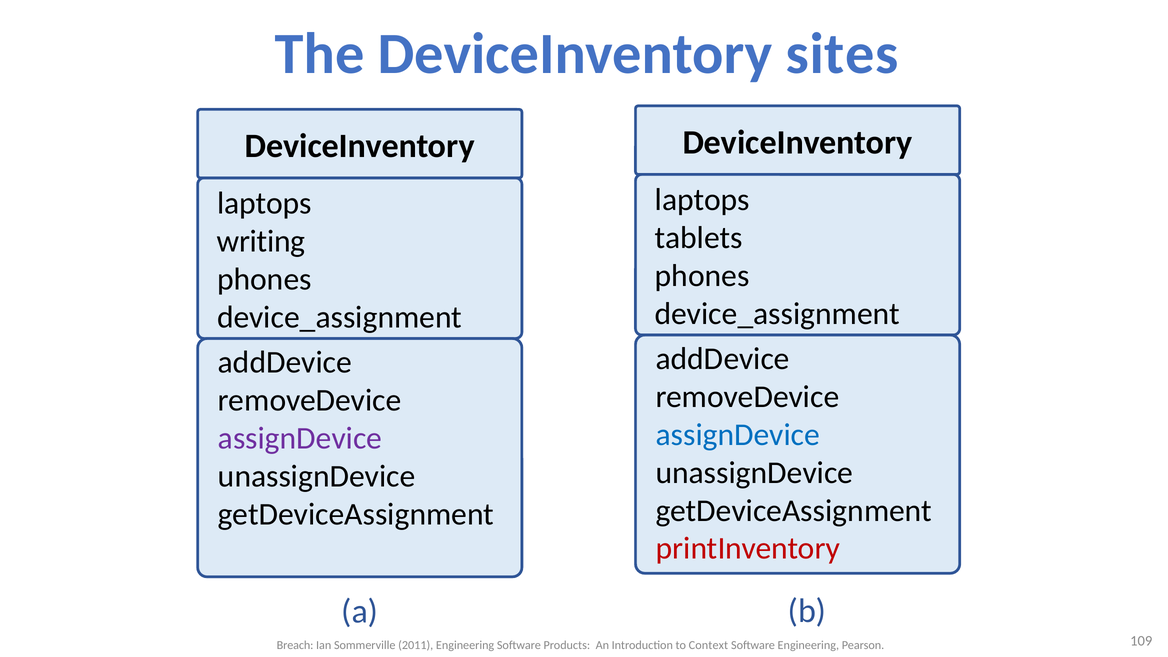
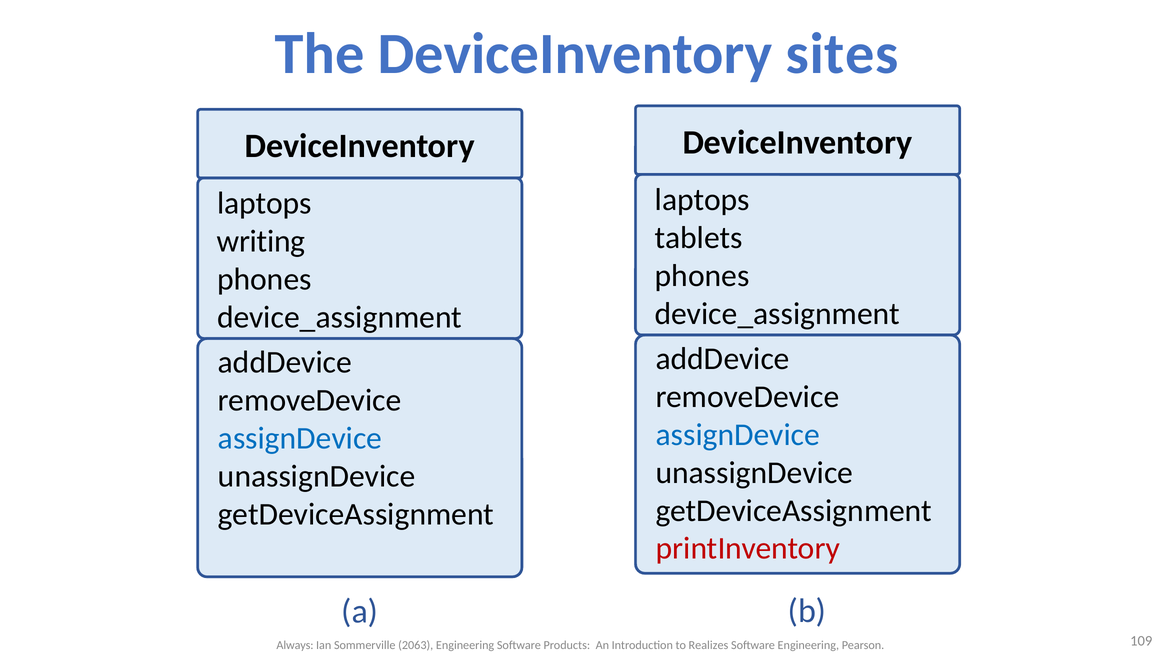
assignDevice colour: purple -> blue (300, 438)
Breach: Breach -> Always (295, 645)
2011: 2011 -> 2063 (416, 645)
Context: Context -> Realizes (708, 645)
